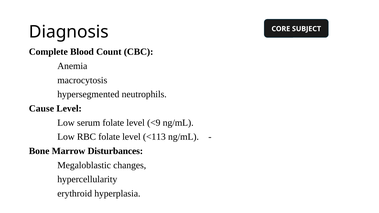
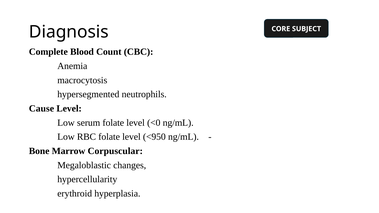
<9: <9 -> <0 (154, 123)
<113: <113 -> <950 (154, 137)
Disturbances: Disturbances -> Corpuscular (115, 151)
